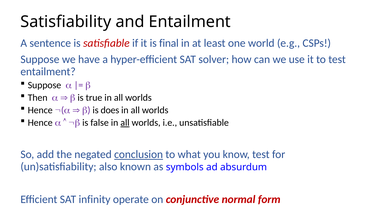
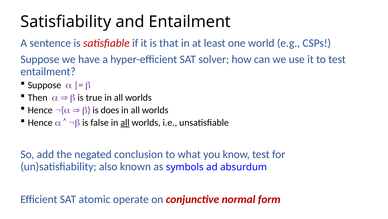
final: final -> that (169, 43)
conclusion underline: present -> none (139, 154)
infinity: infinity -> atomic (95, 199)
